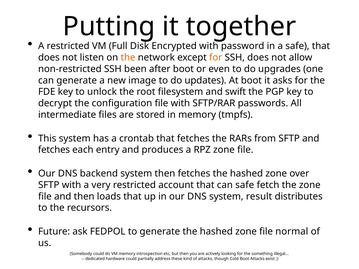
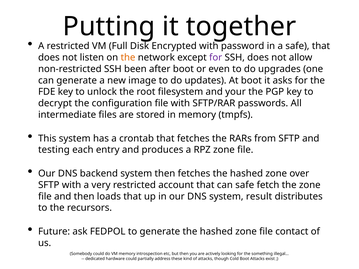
for colour: orange -> purple (216, 58)
swift: swift -> your (235, 92)
fetches: fetches -> testing (54, 150)
normal: normal -> contact (292, 232)
